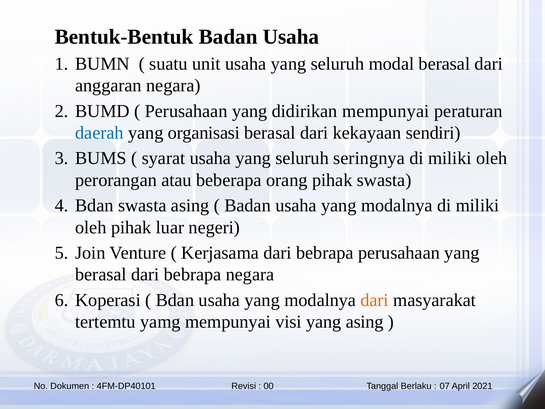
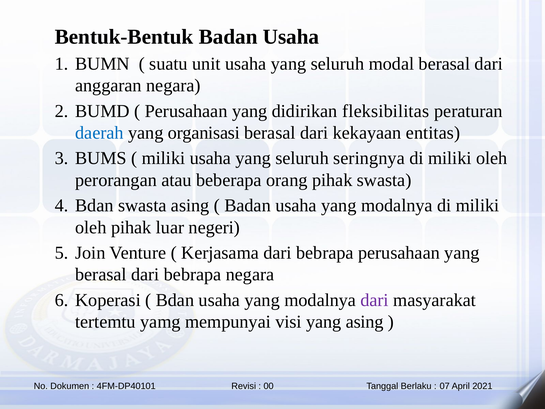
didirikan mempunyai: mempunyai -> fleksibilitas (386, 111)
sendiri: sendiri -> entitas (433, 133)
syarat: syarat -> miliki (163, 158)
dari colour: orange -> purple (375, 300)
